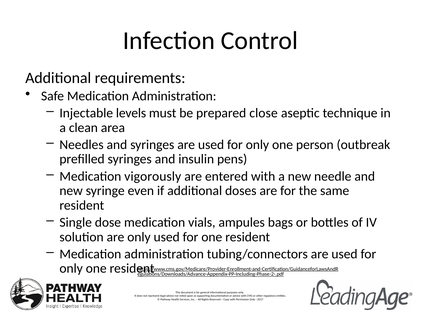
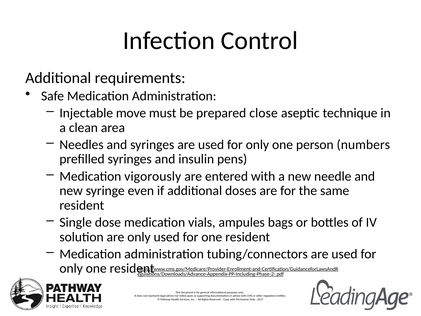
levels: levels -> move (131, 113)
outbreak: outbreak -> numbers (363, 145)
